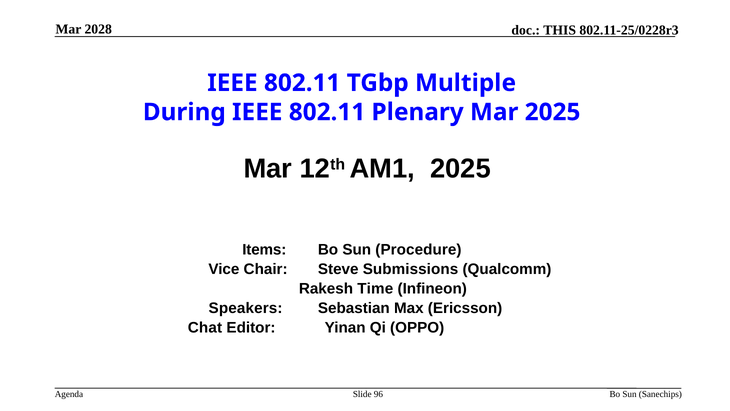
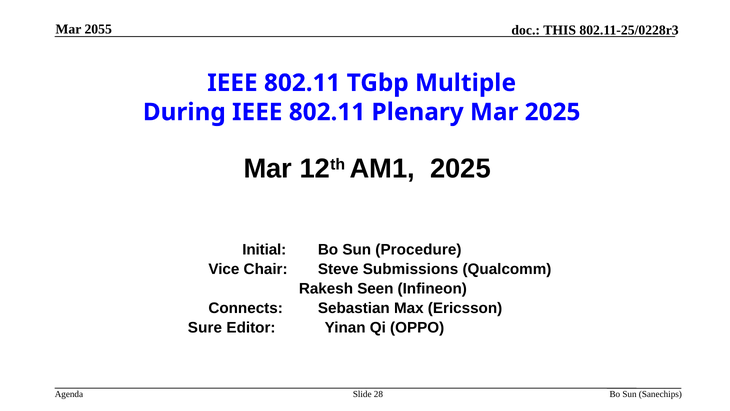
2028: 2028 -> 2055 (98, 29)
Items: Items -> Initial (264, 249)
Time: Time -> Seen (375, 288)
Speakers: Speakers -> Connects (246, 308)
Chat: Chat -> Sure (205, 327)
96: 96 -> 28 (378, 394)
